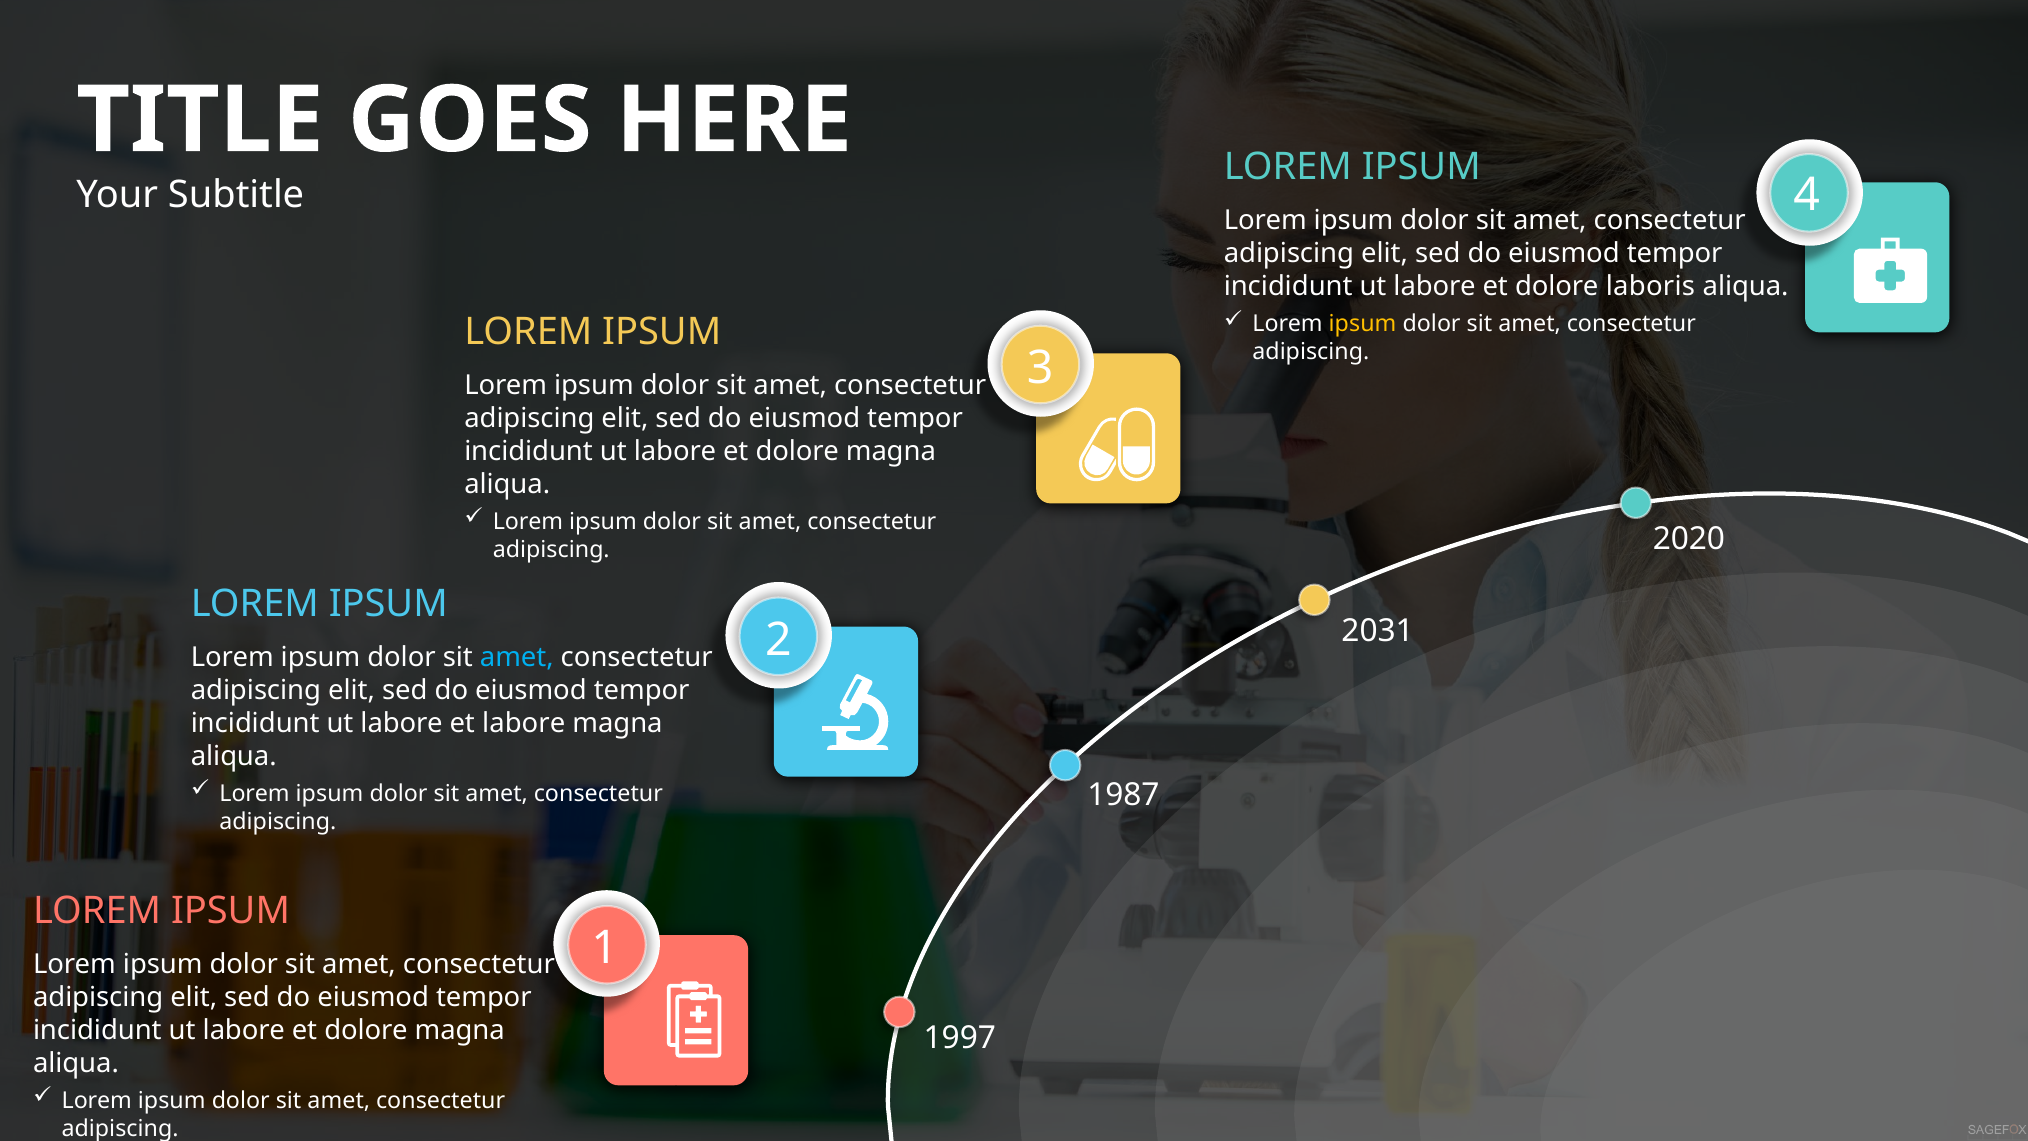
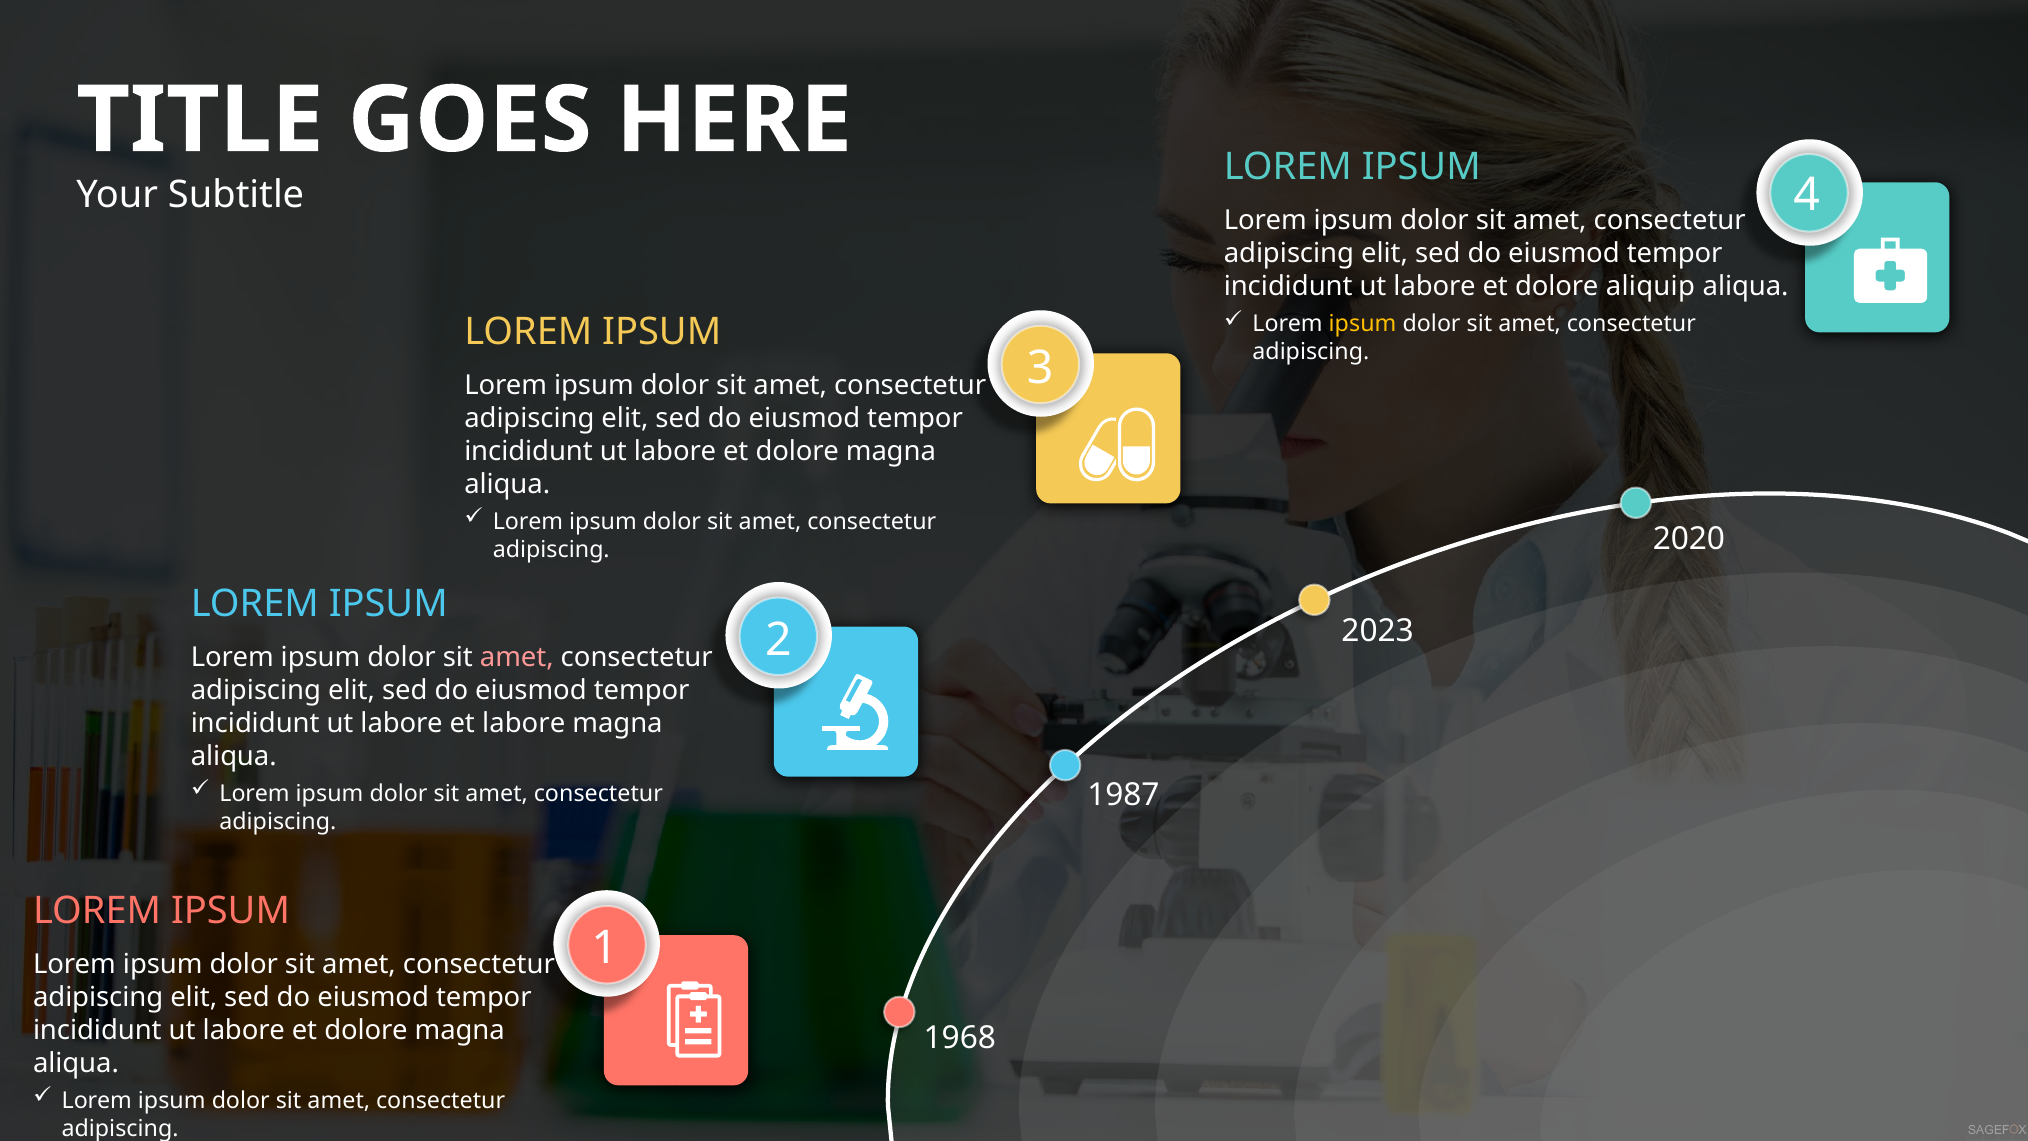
laboris: laboris -> aliquip (1650, 287)
2031: 2031 -> 2023 (1378, 631)
amet colour: light blue -> pink (517, 657)
1997: 1997 -> 1968 (960, 1038)
